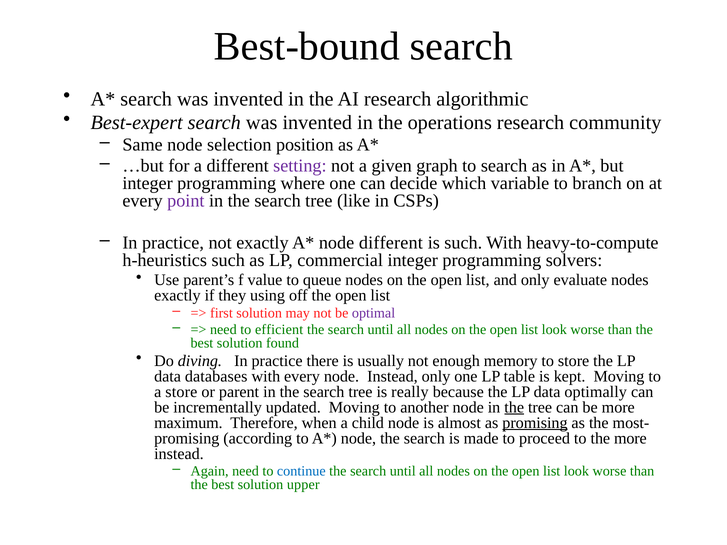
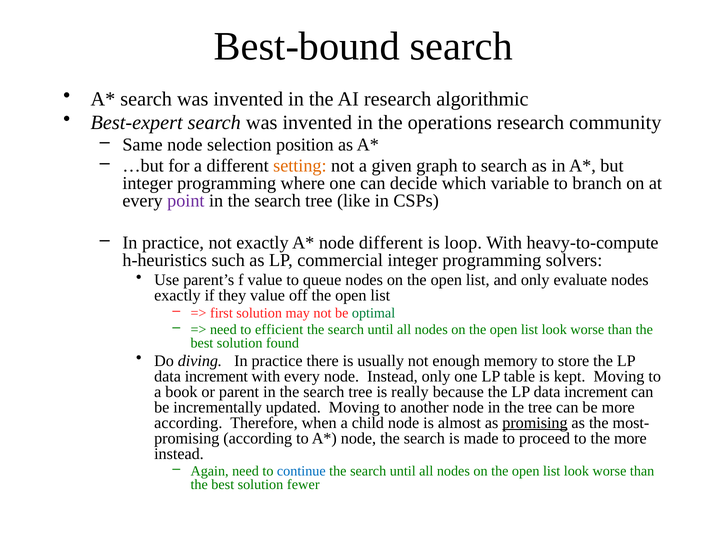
setting colour: purple -> orange (300, 166)
is such: such -> loop (463, 243)
they using: using -> value (268, 296)
optimal colour: purple -> green (374, 313)
databases: databases -> increment (216, 376)
a store: store -> book (181, 392)
optimally: optimally -> increment (596, 392)
the underline: present -> none (514, 407)
maximum: maximum -> according (188, 423)
upper: upper -> fewer (303, 485)
